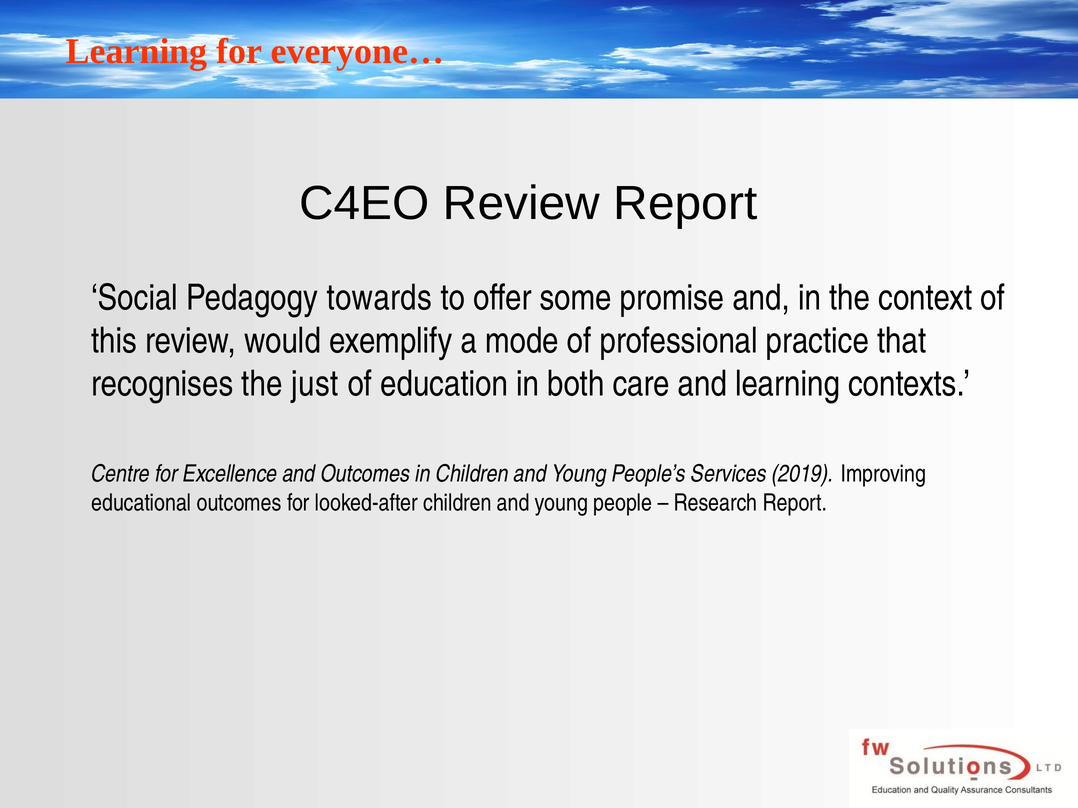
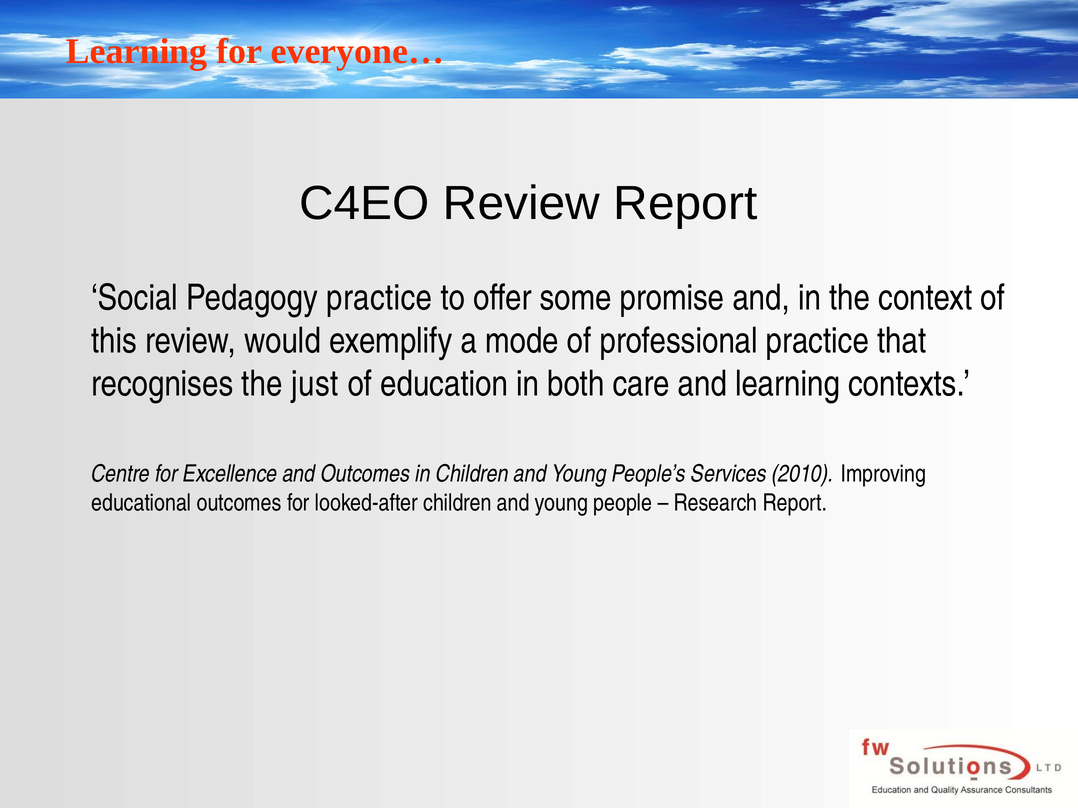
Pedagogy towards: towards -> practice (379, 298)
2019: 2019 -> 2010 (803, 474)
